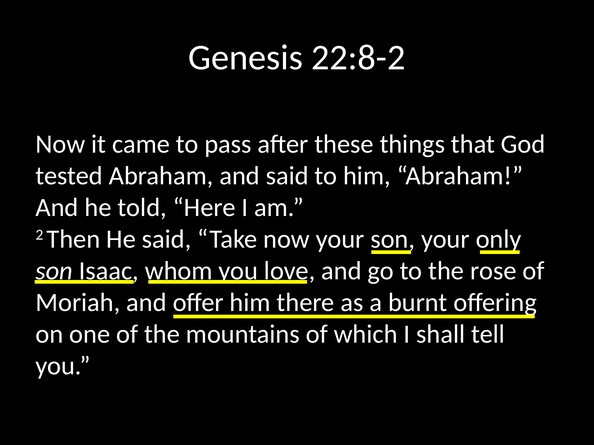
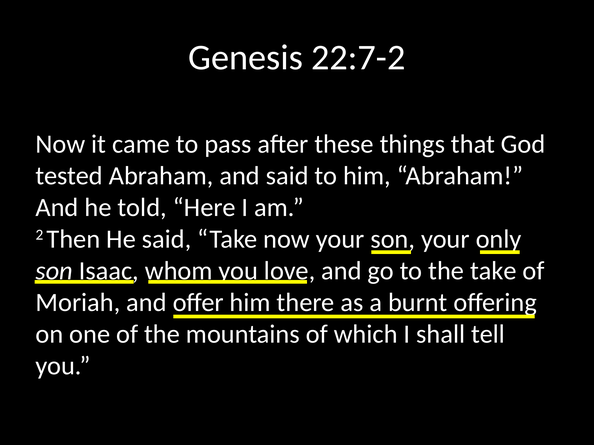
22:8-2: 22:8-2 -> 22:7-2 (358, 58)
the rose: rose -> take (493, 271)
